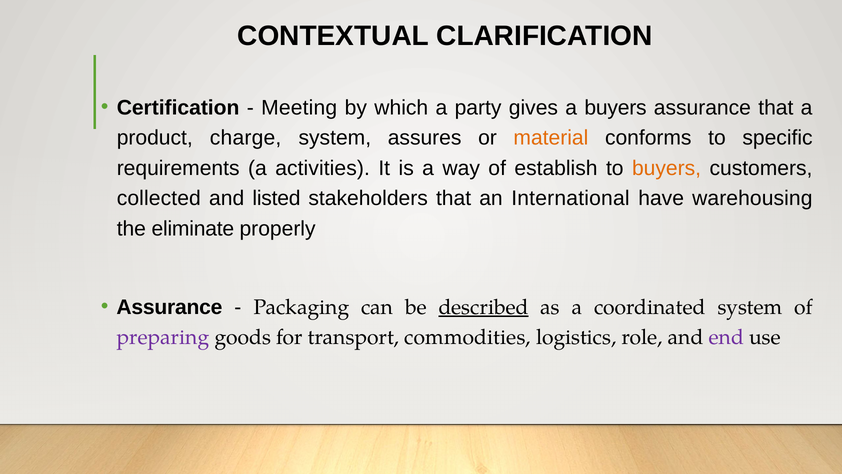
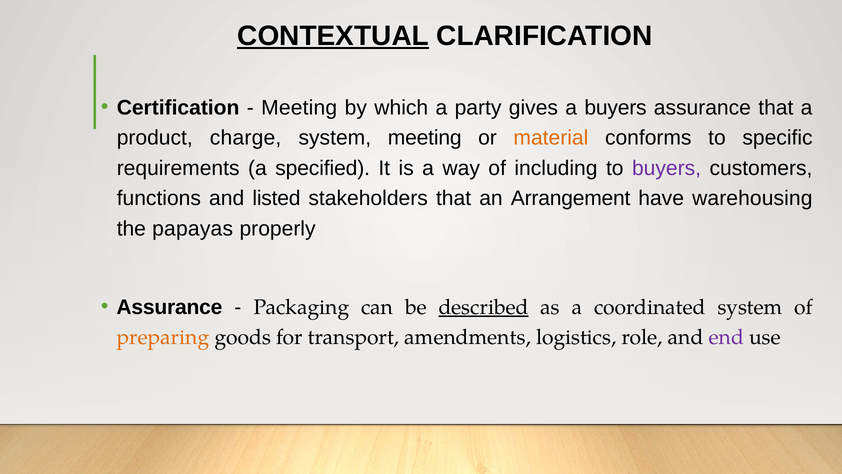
CONTEXTUAL underline: none -> present (333, 36)
system assures: assures -> meeting (425, 138)
activities: activities -> specified (323, 168)
establish: establish -> including (556, 168)
buyers colour: orange -> purple (667, 168)
collected: collected -> functions (159, 198)
International: International -> Arrangement (571, 198)
eliminate: eliminate -> papayas (193, 229)
preparing colour: purple -> orange (163, 337)
commodities: commodities -> amendments (468, 337)
